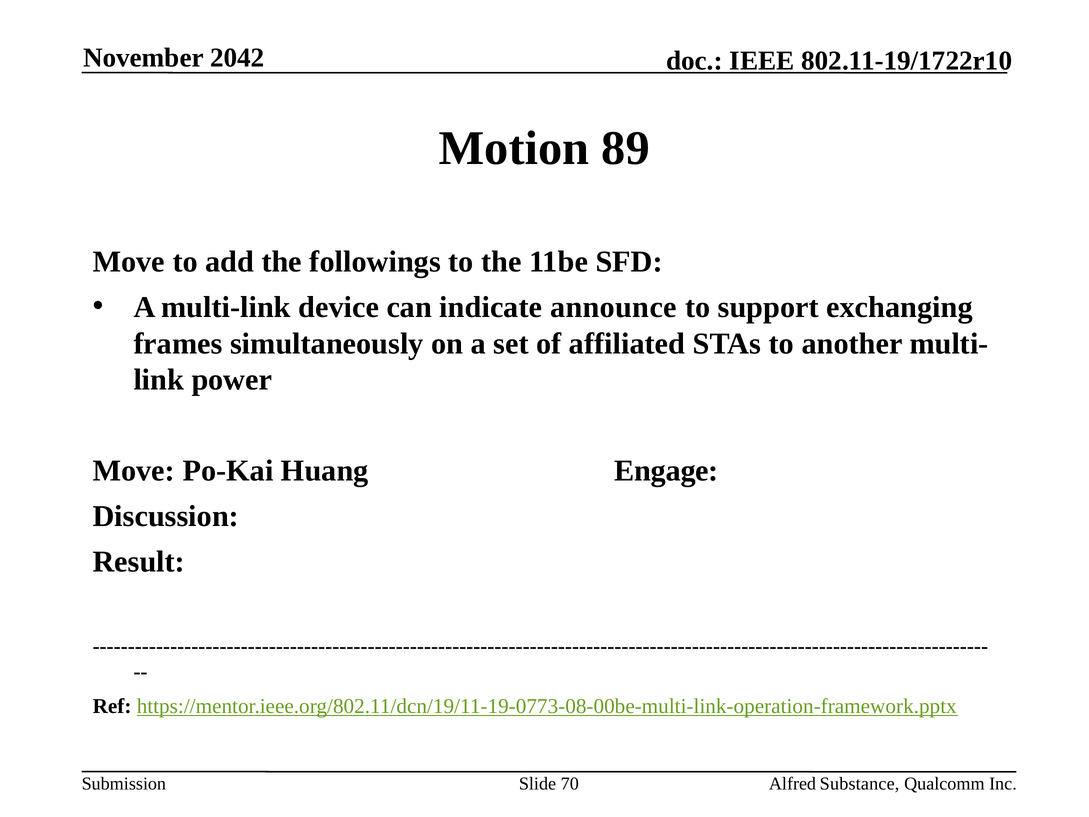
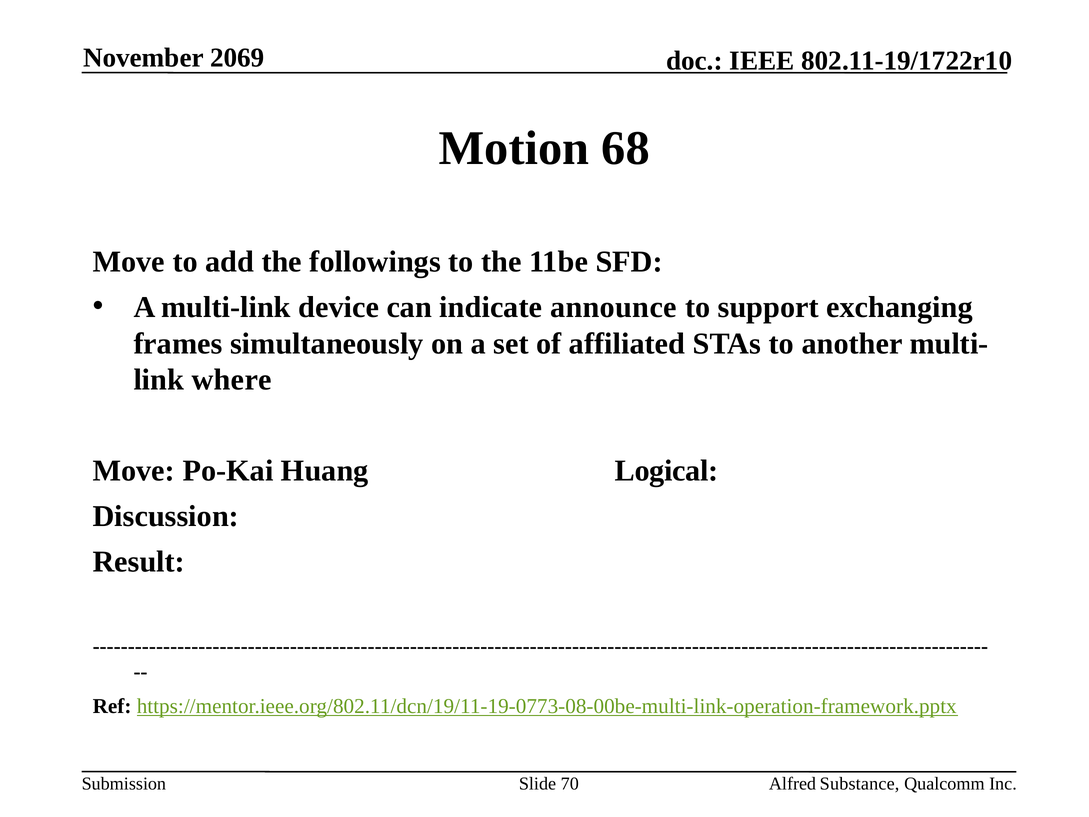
2042: 2042 -> 2069 (237, 58)
89: 89 -> 68 (626, 148)
power: power -> where (232, 380)
Engage: Engage -> Logical (667, 471)
